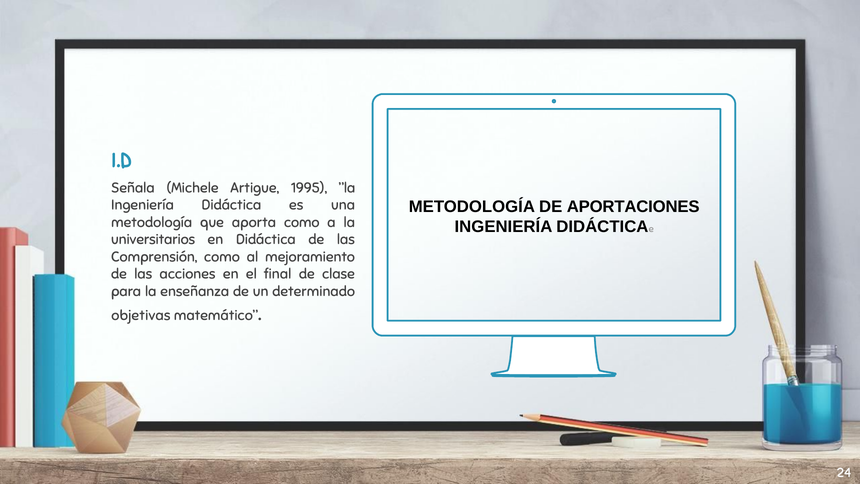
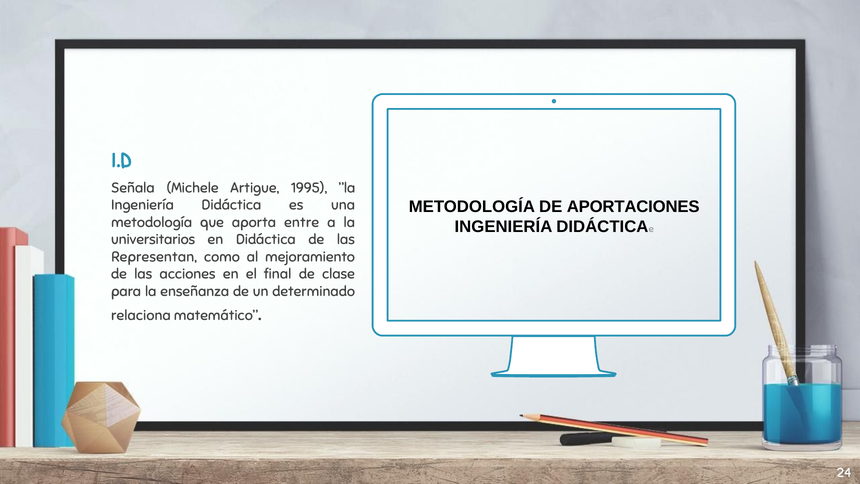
aporta como: como -> entre (302, 222)
Comprensión: Comprensión -> Representan (154, 257)
objetivas: objetivas -> relaciona (141, 316)
